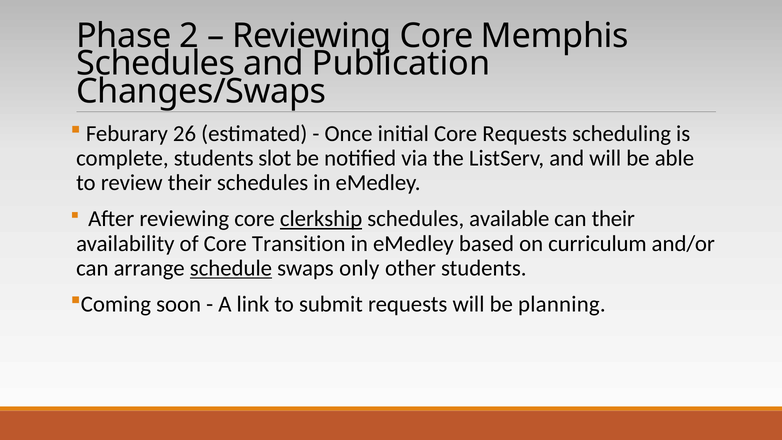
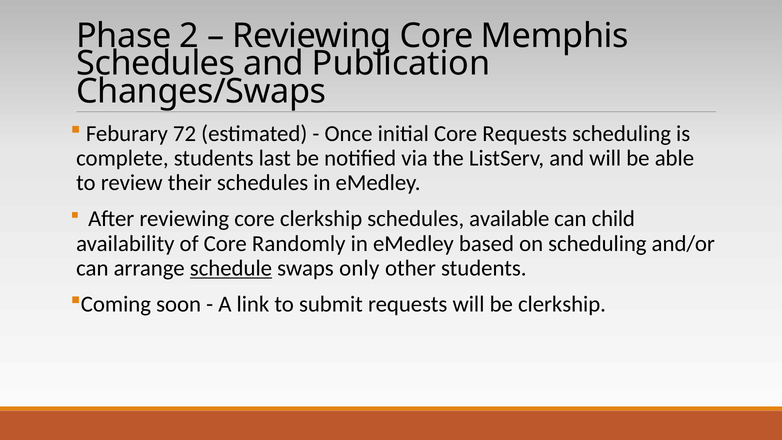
26: 26 -> 72 (185, 134)
slot: slot -> last (275, 158)
clerkship underline: present -> none (321, 219)
can their: their -> child (613, 219)
Transition: Transition -> Randomly (299, 243)
on curriculum: curriculum -> scheduling (597, 243)
be planning: planning -> clerkship (562, 304)
